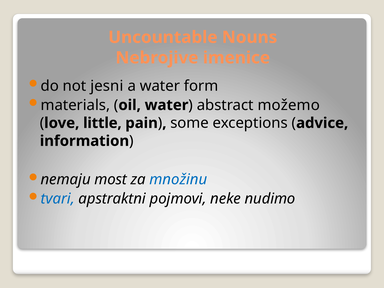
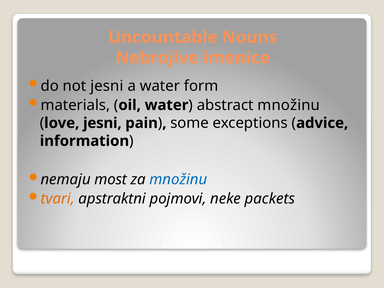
abstract možemo: možemo -> množinu (289, 105)
love little: little -> jesni (102, 123)
tvari colour: blue -> orange (58, 199)
nudimo: nudimo -> packets (270, 199)
